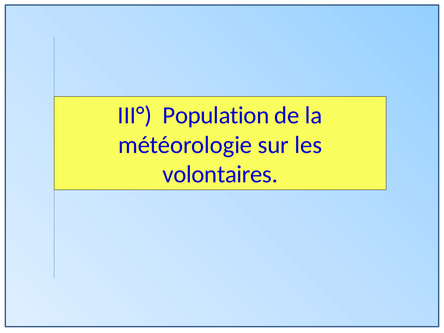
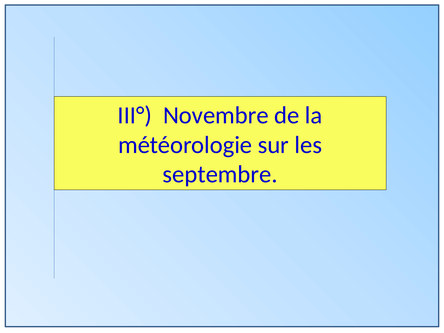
Population: Population -> Novembre (216, 115)
volontaires: volontaires -> septembre (220, 174)
